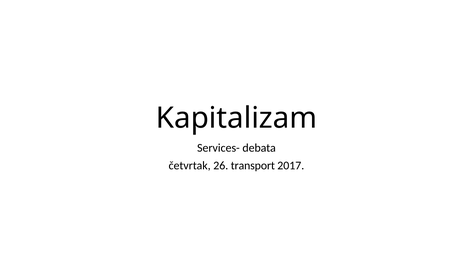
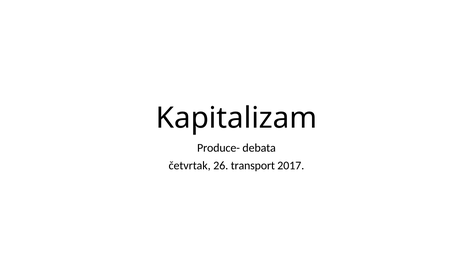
Services-: Services- -> Produce- (218, 148)
